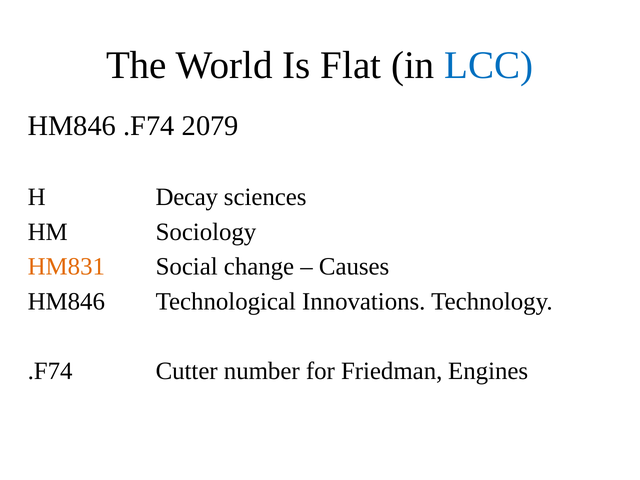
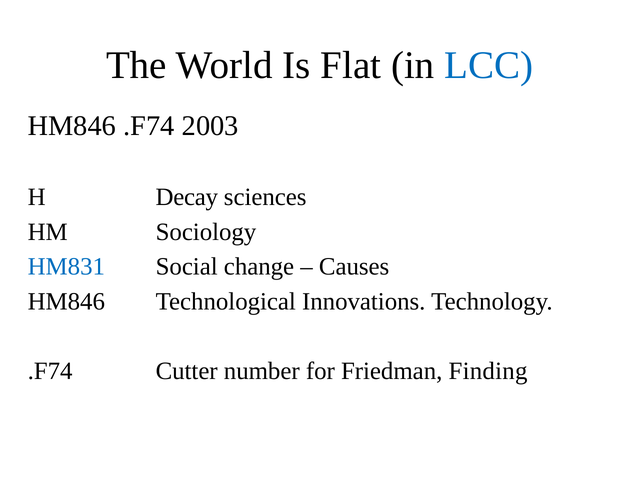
2079: 2079 -> 2003 (210, 126)
HM831 colour: orange -> blue (66, 267)
Engines: Engines -> Finding (488, 371)
